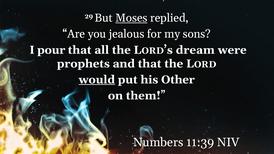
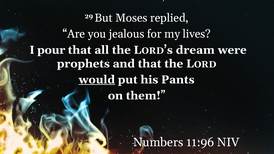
Moses underline: present -> none (131, 18)
sons: sons -> lives (197, 34)
Other: Other -> Pants (178, 80)
11:39: 11:39 -> 11:96 (200, 142)
